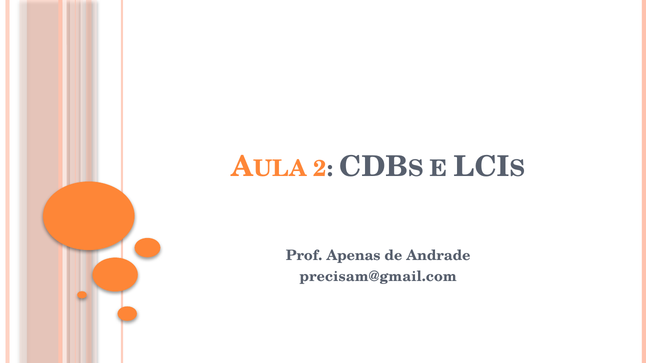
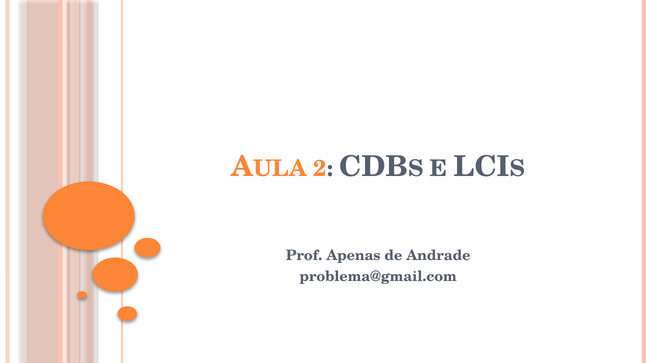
precisam@gmail.com: precisam@gmail.com -> problema@gmail.com (378, 277)
